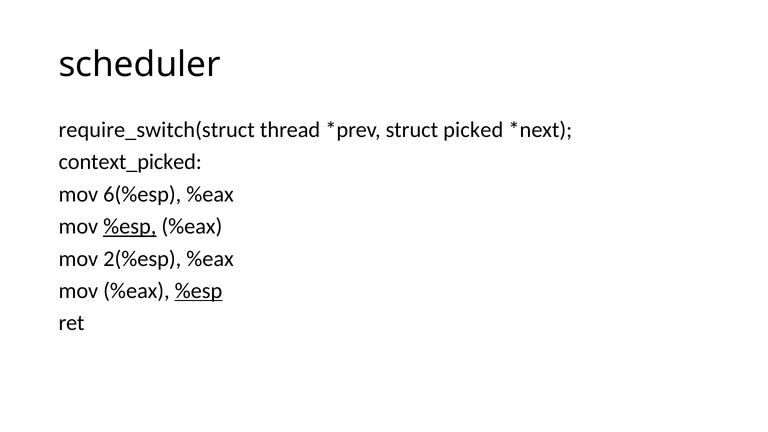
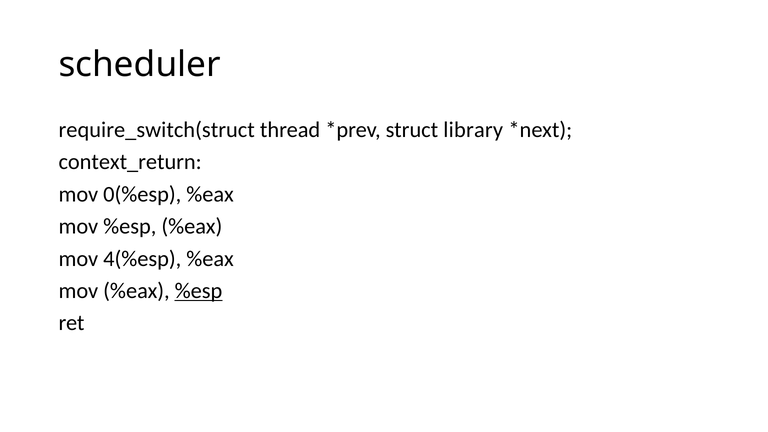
picked: picked -> library (473, 130)
context_picked: context_picked -> context_return (130, 162)
6(%esp: 6(%esp -> 0(%esp (142, 194)
%esp underline: present -> none (130, 226)
2(%esp: 2(%esp -> 4(%esp (142, 259)
